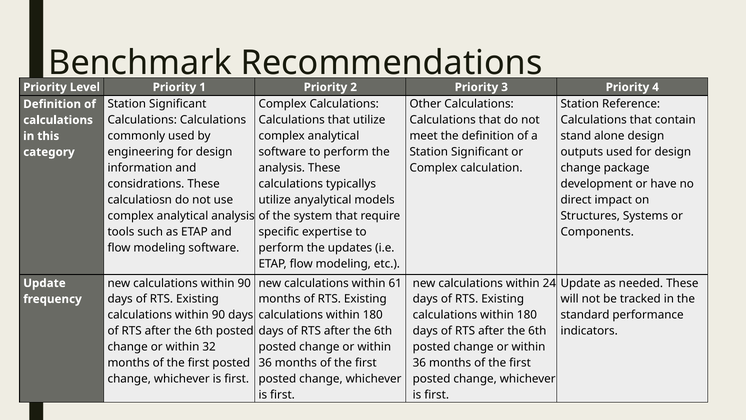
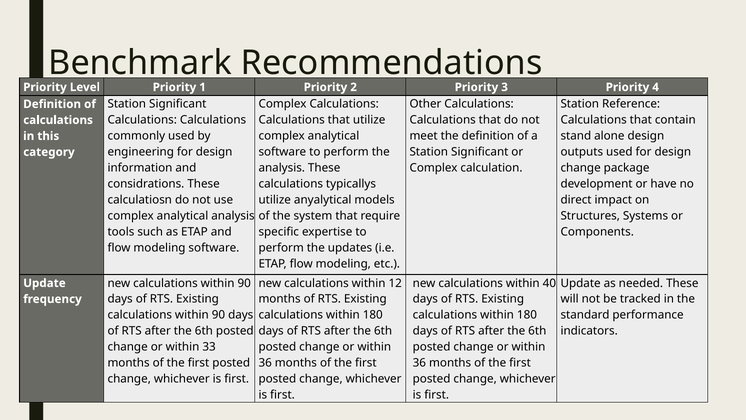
61: 61 -> 12 (395, 283)
24: 24 -> 40 (549, 283)
32: 32 -> 33 (209, 347)
